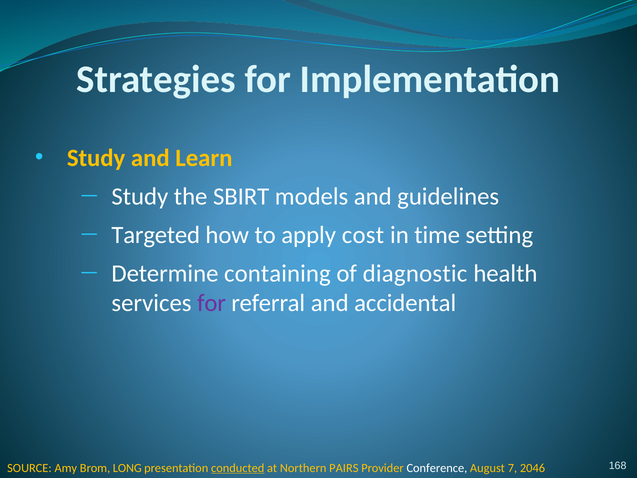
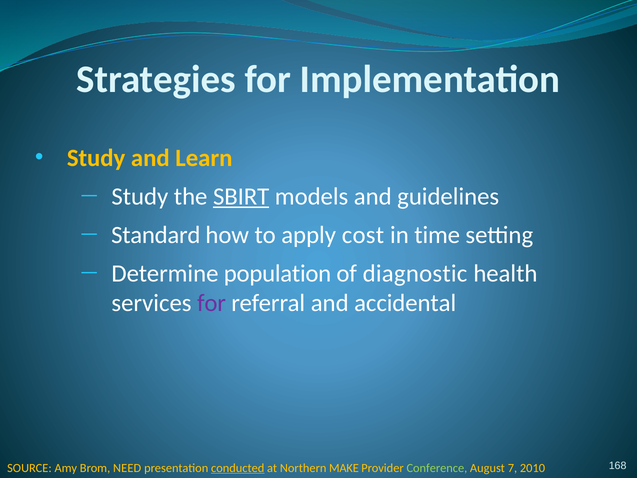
SBIRT underline: none -> present (241, 196)
Targeted: Targeted -> Standard (156, 235)
containing: containing -> population (278, 273)
LONG: LONG -> NEED (127, 468)
PAIRS: PAIRS -> MAKE (344, 468)
Conference colour: white -> light green (437, 468)
2046: 2046 -> 2010 (533, 468)
